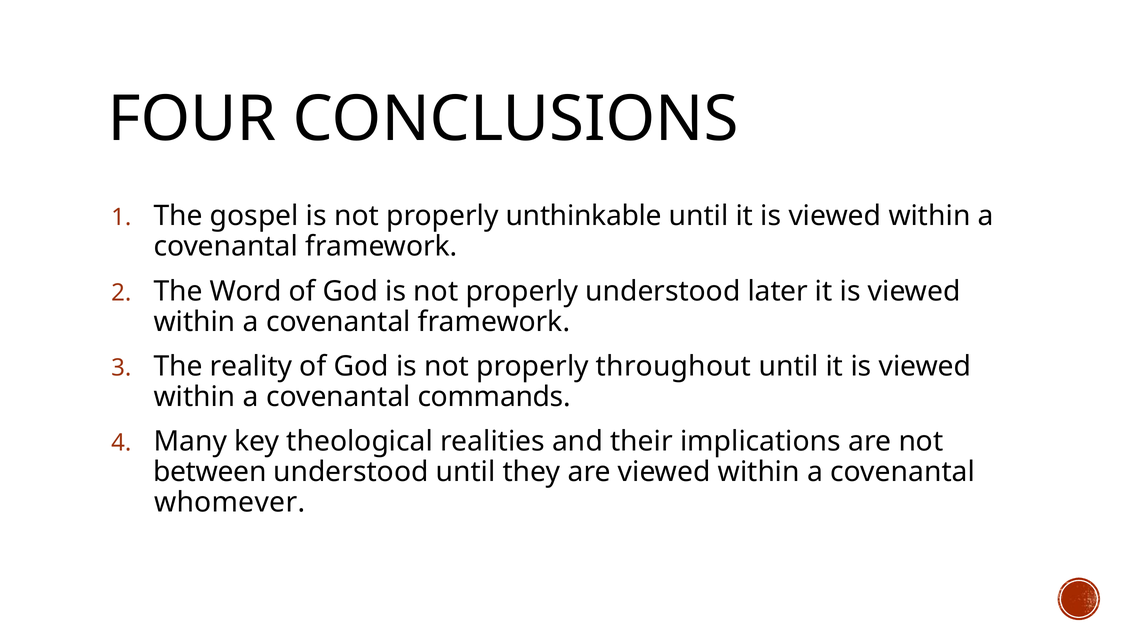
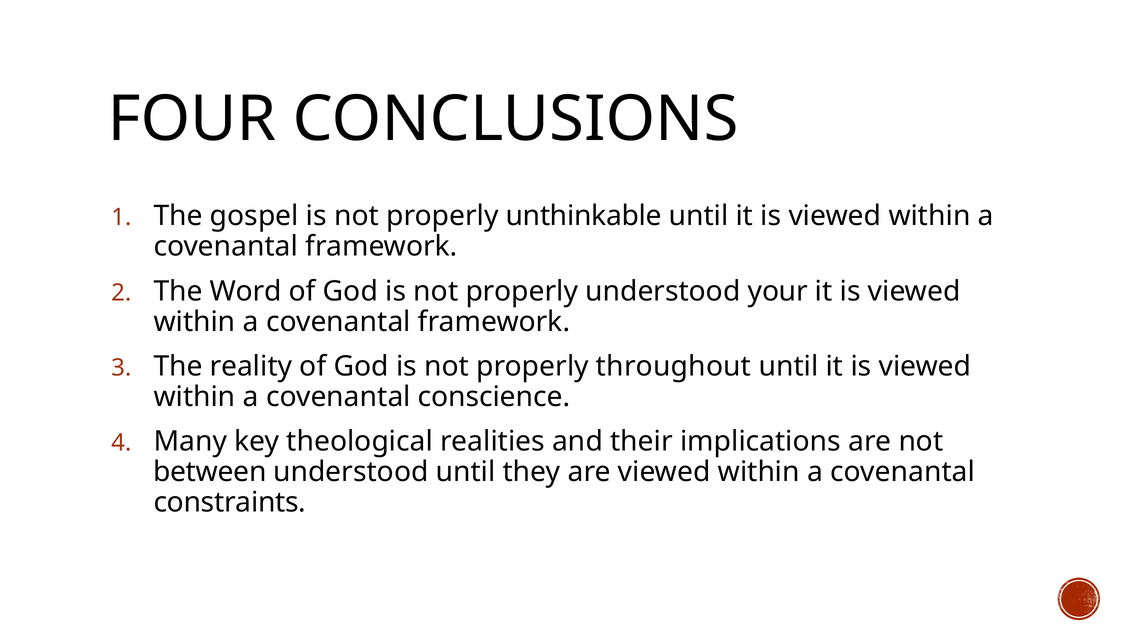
later: later -> your (778, 291)
commands: commands -> conscience (494, 397)
whomever: whomever -> constraints (230, 503)
